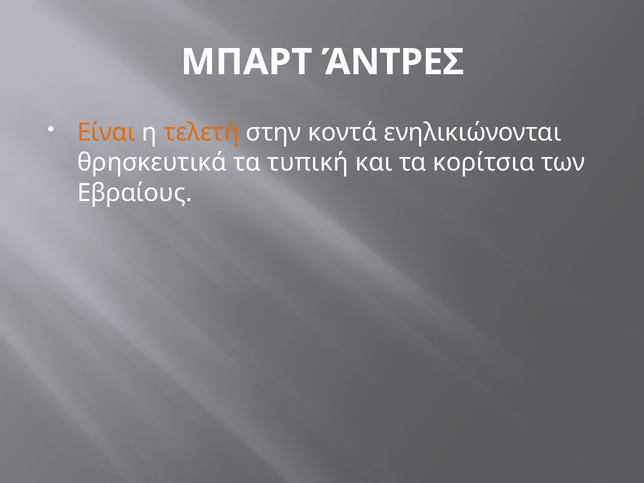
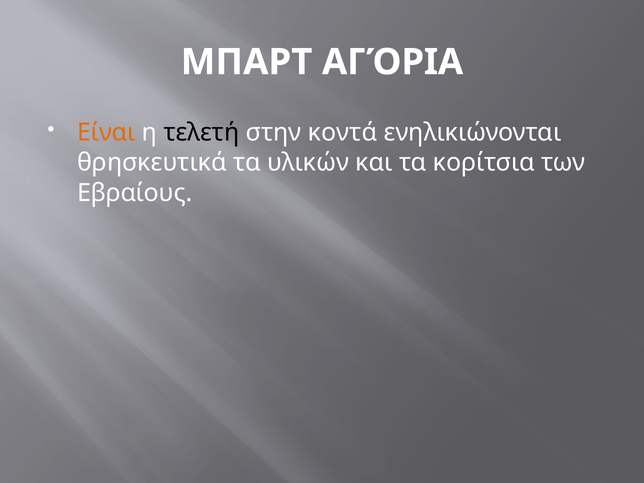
ΆΝΤΡΕΣ: ΆΝΤΡΕΣ -> ΑΓΌΡΙΑ (393, 62)
τελετή colour: orange -> black (201, 133)
τυπική: τυπική -> υλικών (308, 163)
